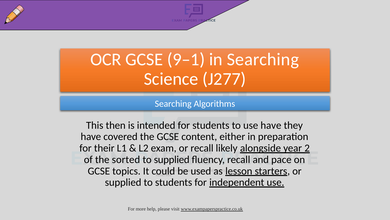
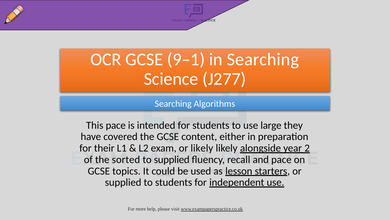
This then: then -> pace (116, 125)
use have: have -> large (271, 125)
or recall: recall -> likely (202, 148)
